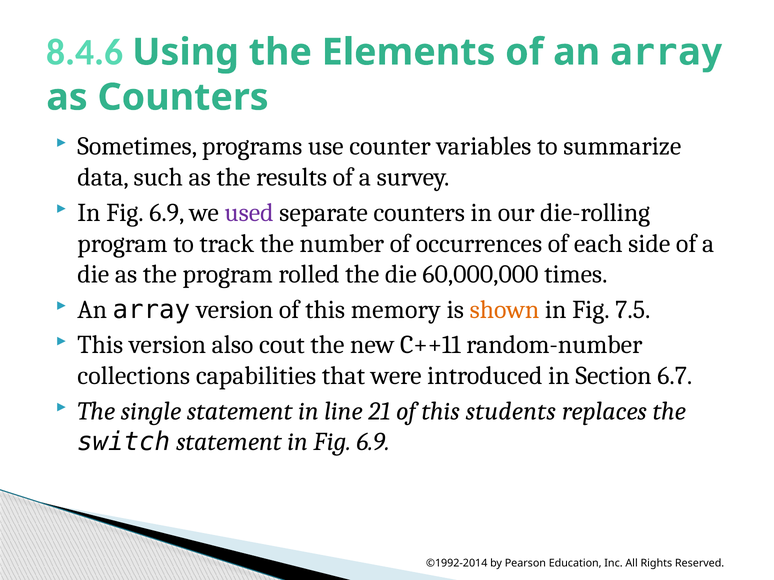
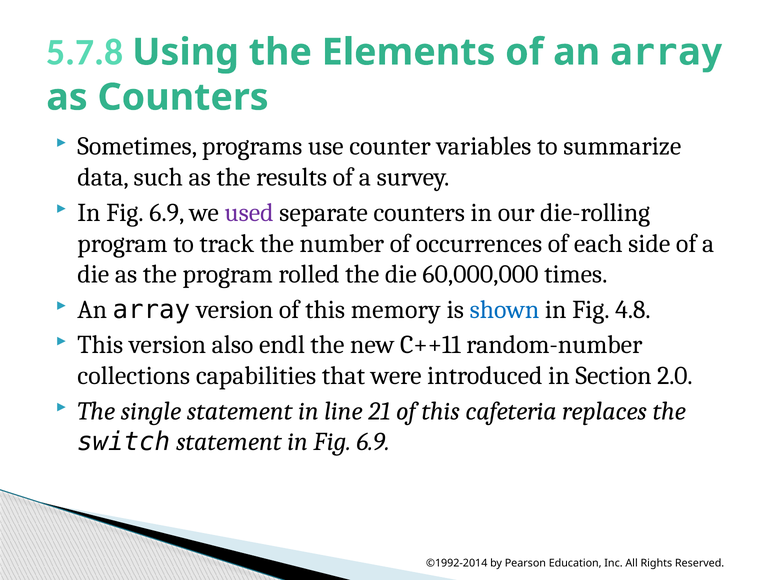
8.4.6: 8.4.6 -> 5.7.8 (85, 52)
shown colour: orange -> blue (505, 310)
7.5: 7.5 -> 4.8 (633, 310)
cout: cout -> endl (282, 345)
6.7: 6.7 -> 2.0 (675, 376)
students: students -> cafeteria (511, 411)
